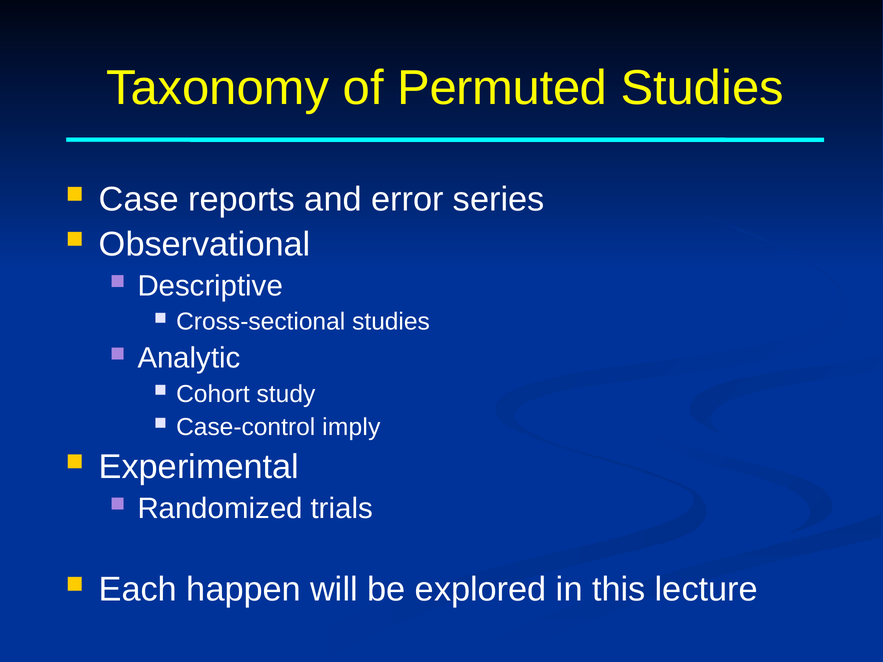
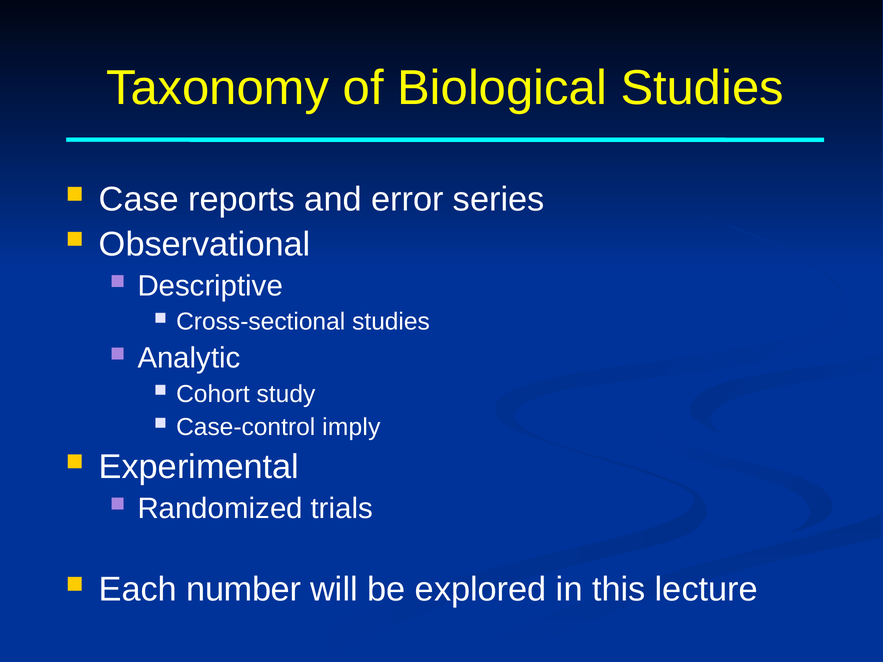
Permuted: Permuted -> Biological (502, 88)
happen: happen -> number (244, 590)
